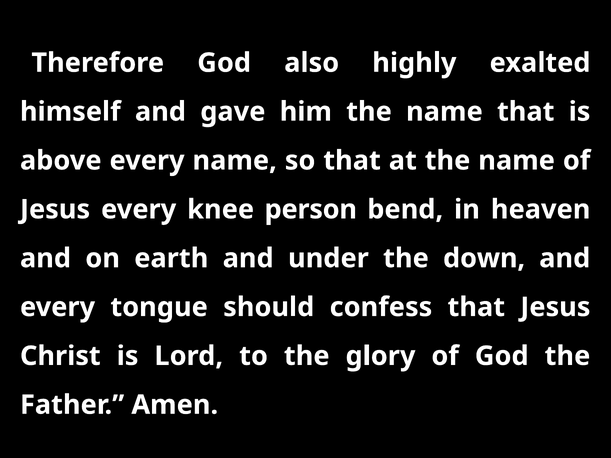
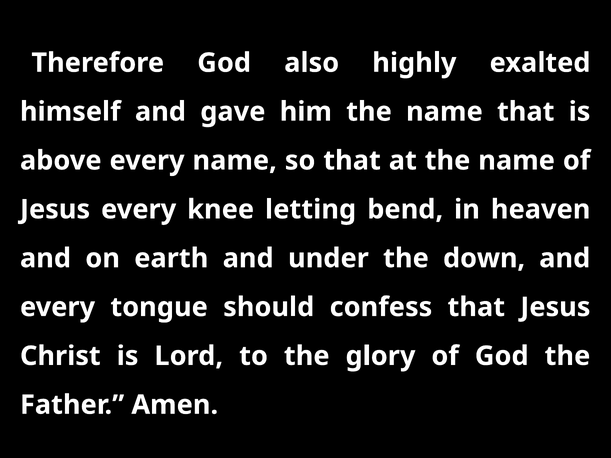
person: person -> letting (311, 210)
